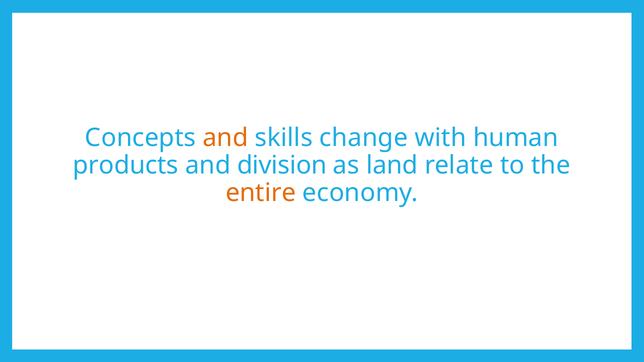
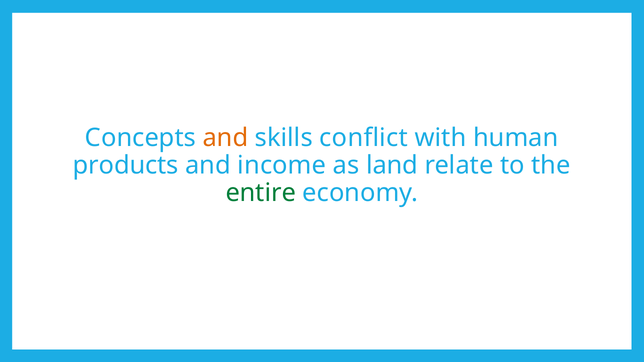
change: change -> conflict (364, 138)
division: division -> income (282, 166)
entire colour: orange -> green (261, 193)
